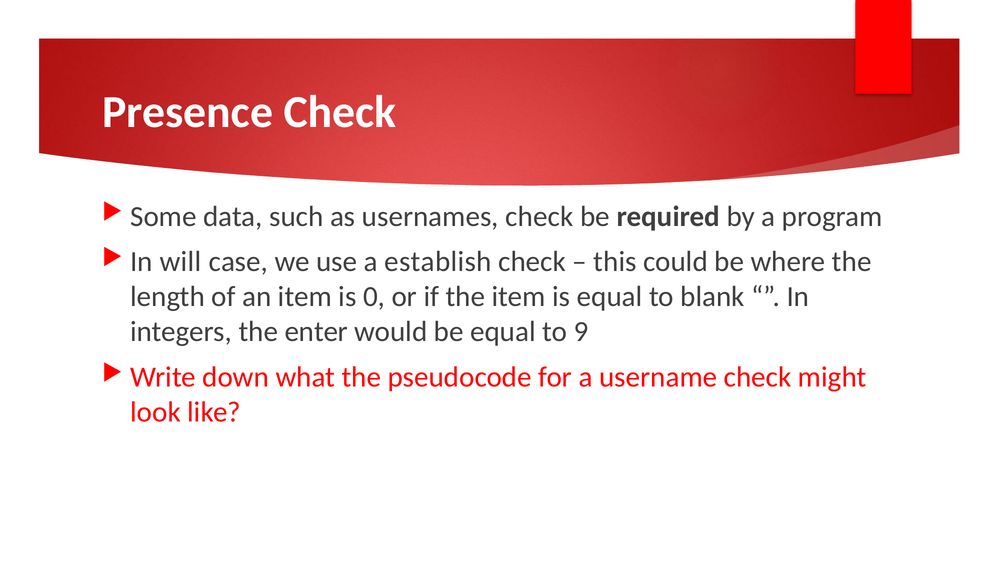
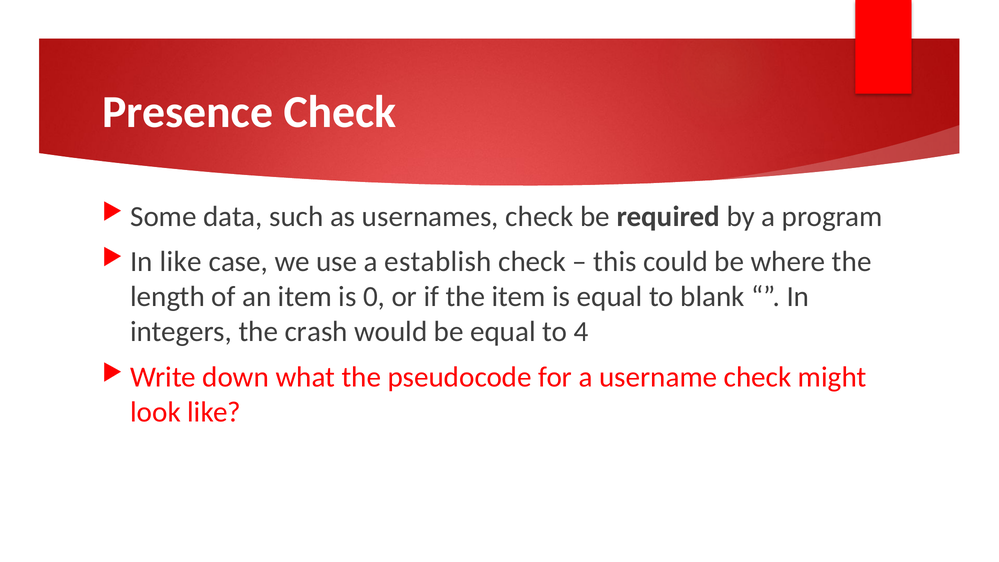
In will: will -> like (181, 262)
enter: enter -> crash (316, 332)
9: 9 -> 4 (581, 332)
